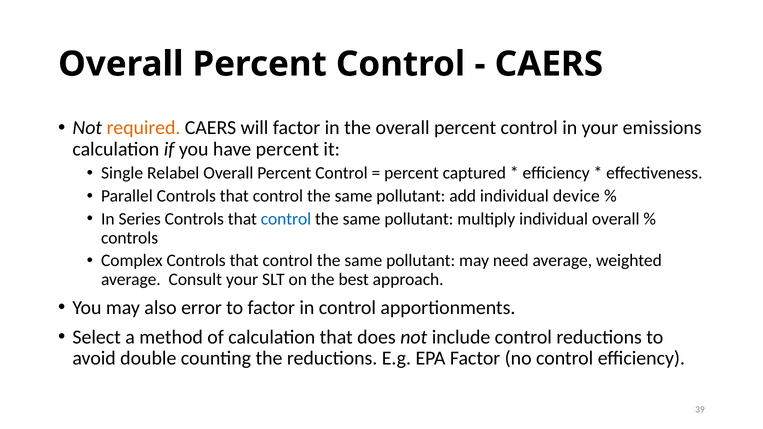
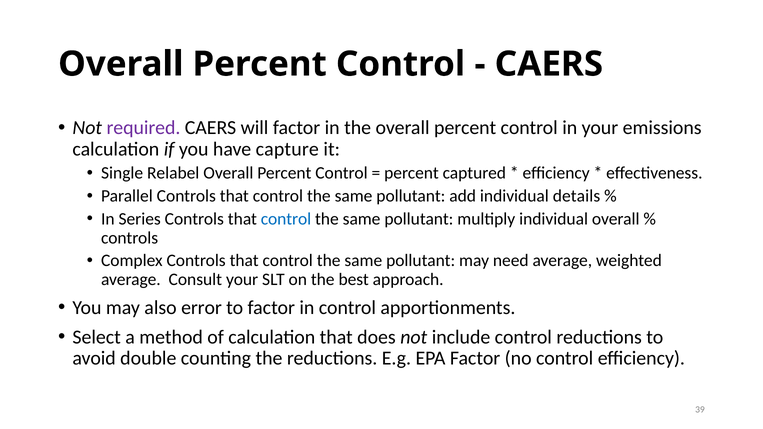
required colour: orange -> purple (143, 128)
have percent: percent -> capture (287, 149)
device: device -> details (576, 196)
